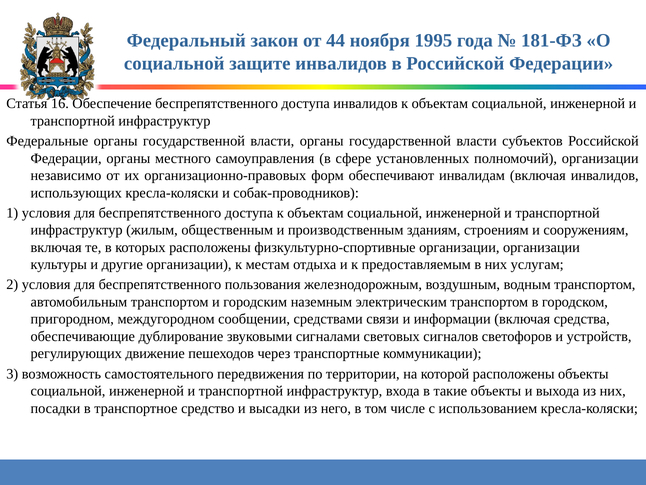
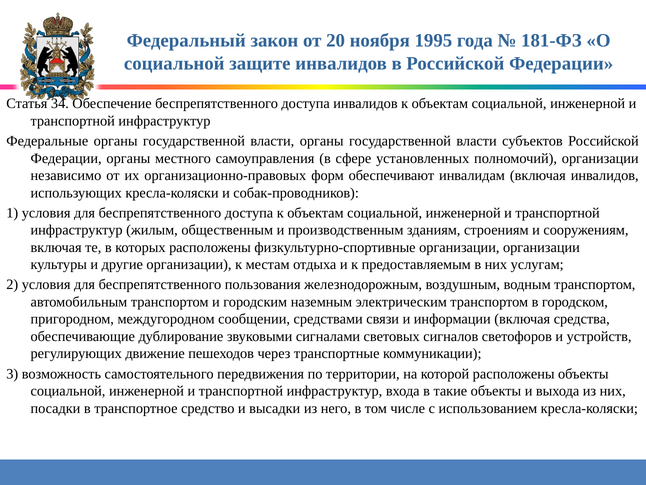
44: 44 -> 20 (336, 41)
16: 16 -> 34 (60, 104)
